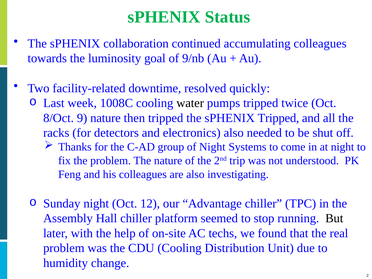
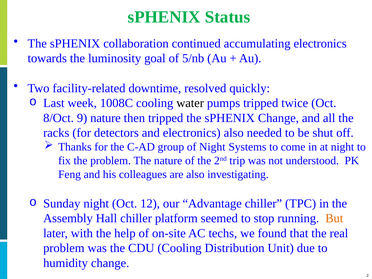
accumulating colleagues: colleagues -> electronics (320, 44)
9/nb: 9/nb -> 5/nb (193, 58)
sPHENIX Tripped: Tripped -> Change (278, 118)
But colour: black -> orange (334, 218)
